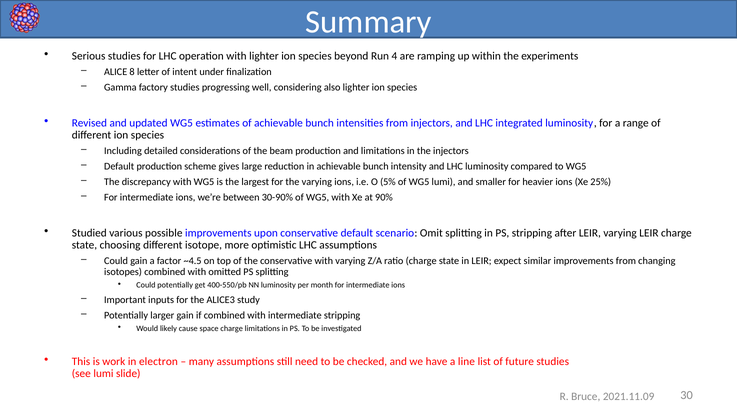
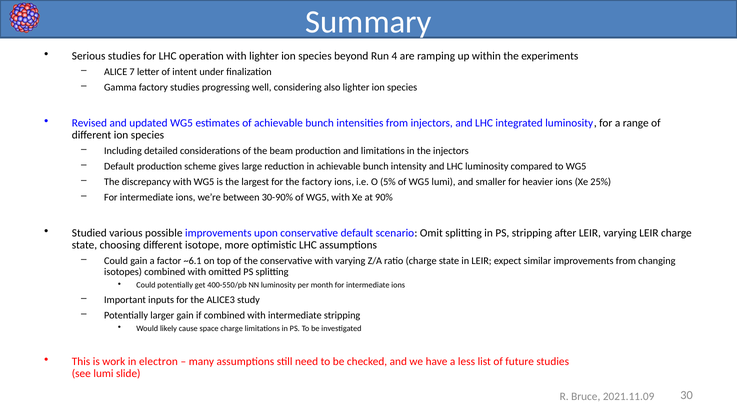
8: 8 -> 7 (132, 72)
the varying: varying -> factory (317, 182)
~4.5: ~4.5 -> ~6.1 (193, 261)
line: line -> less (466, 362)
